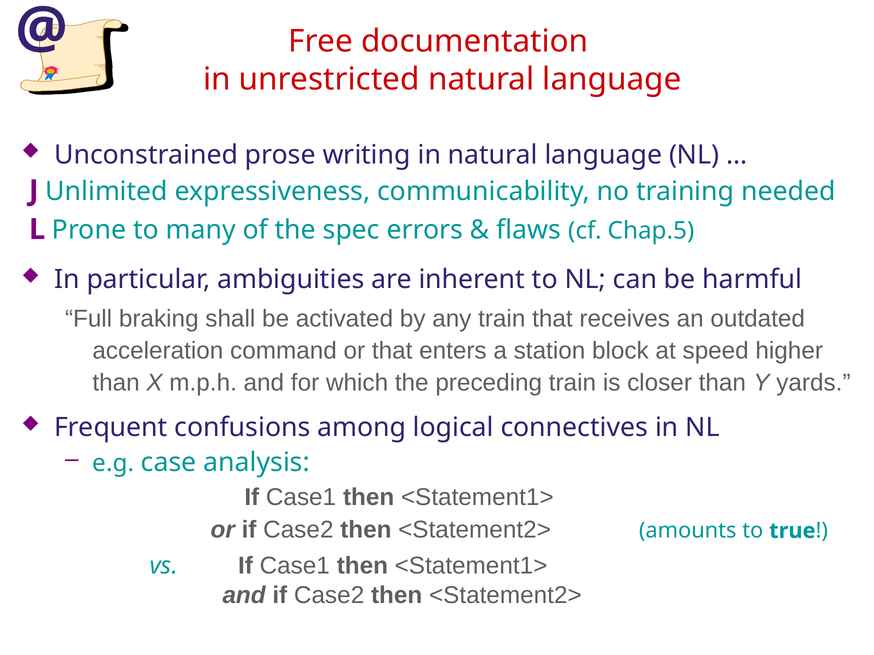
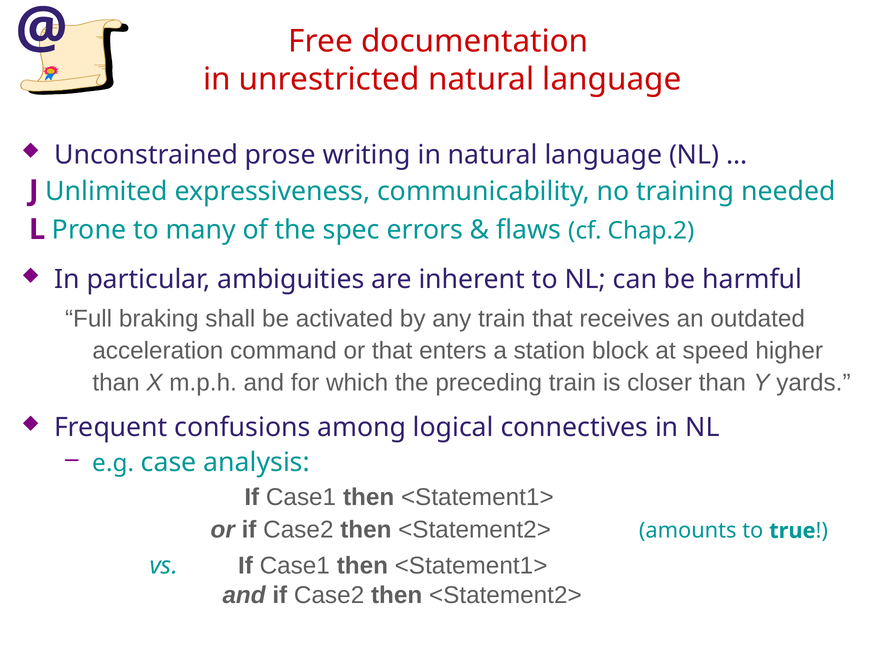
Chap.5: Chap.5 -> Chap.2 (651, 231)
